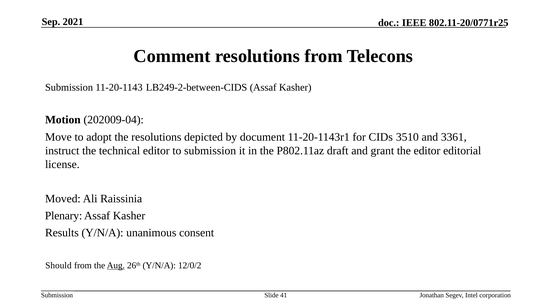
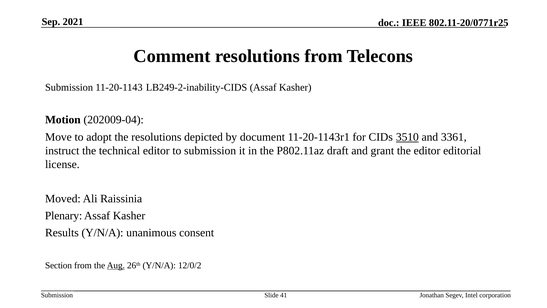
LB249-2-between-CIDS: LB249-2-between-CIDS -> LB249-2-inability-CIDS (197, 87)
3510 underline: none -> present (407, 137)
Should: Should -> Section (59, 265)
